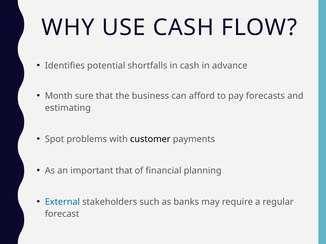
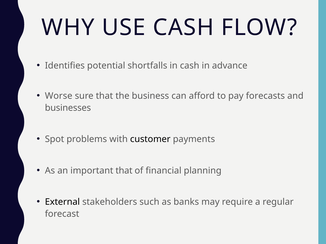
Month: Month -> Worse (59, 96)
estimating: estimating -> businesses (68, 108)
External colour: blue -> black (62, 202)
